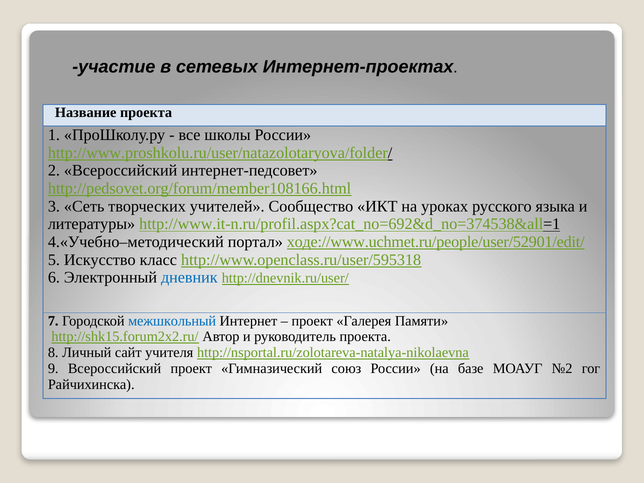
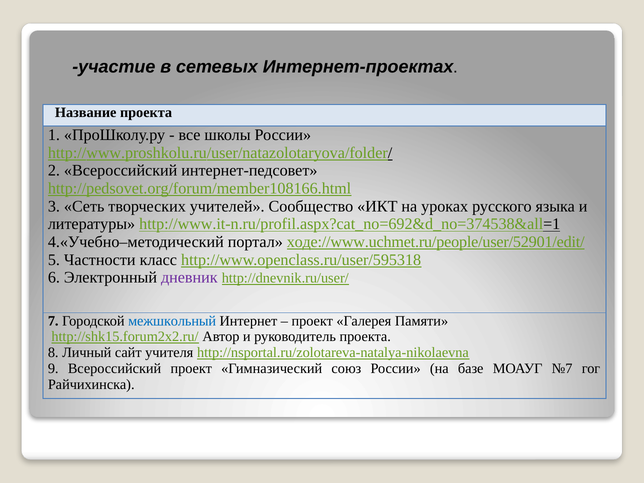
Искусство: Искусство -> Частности (100, 260)
дневник colour: blue -> purple (189, 278)
№2: №2 -> №7 (562, 369)
